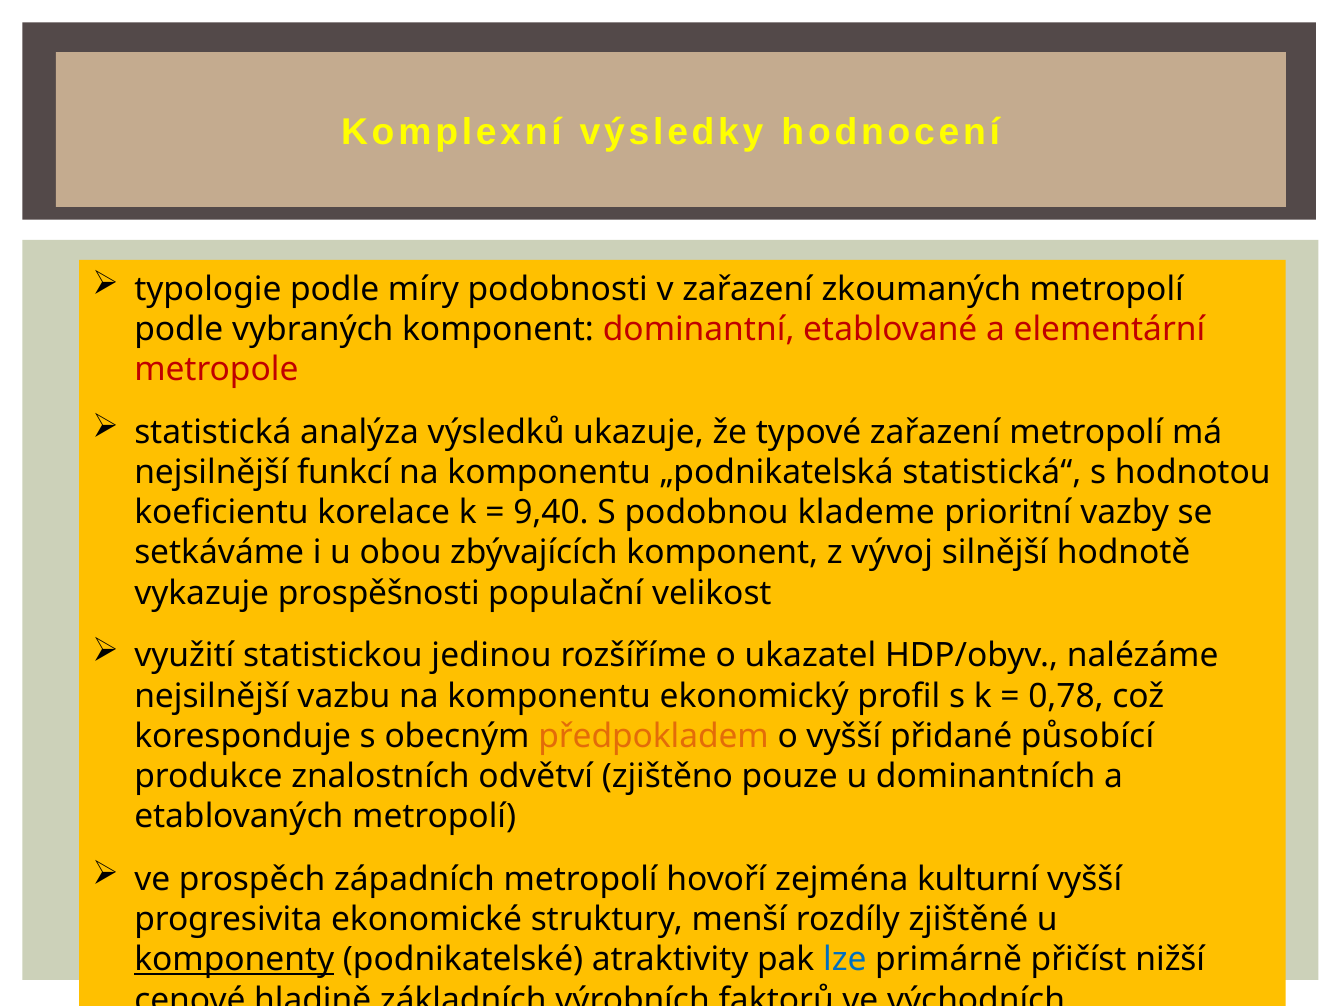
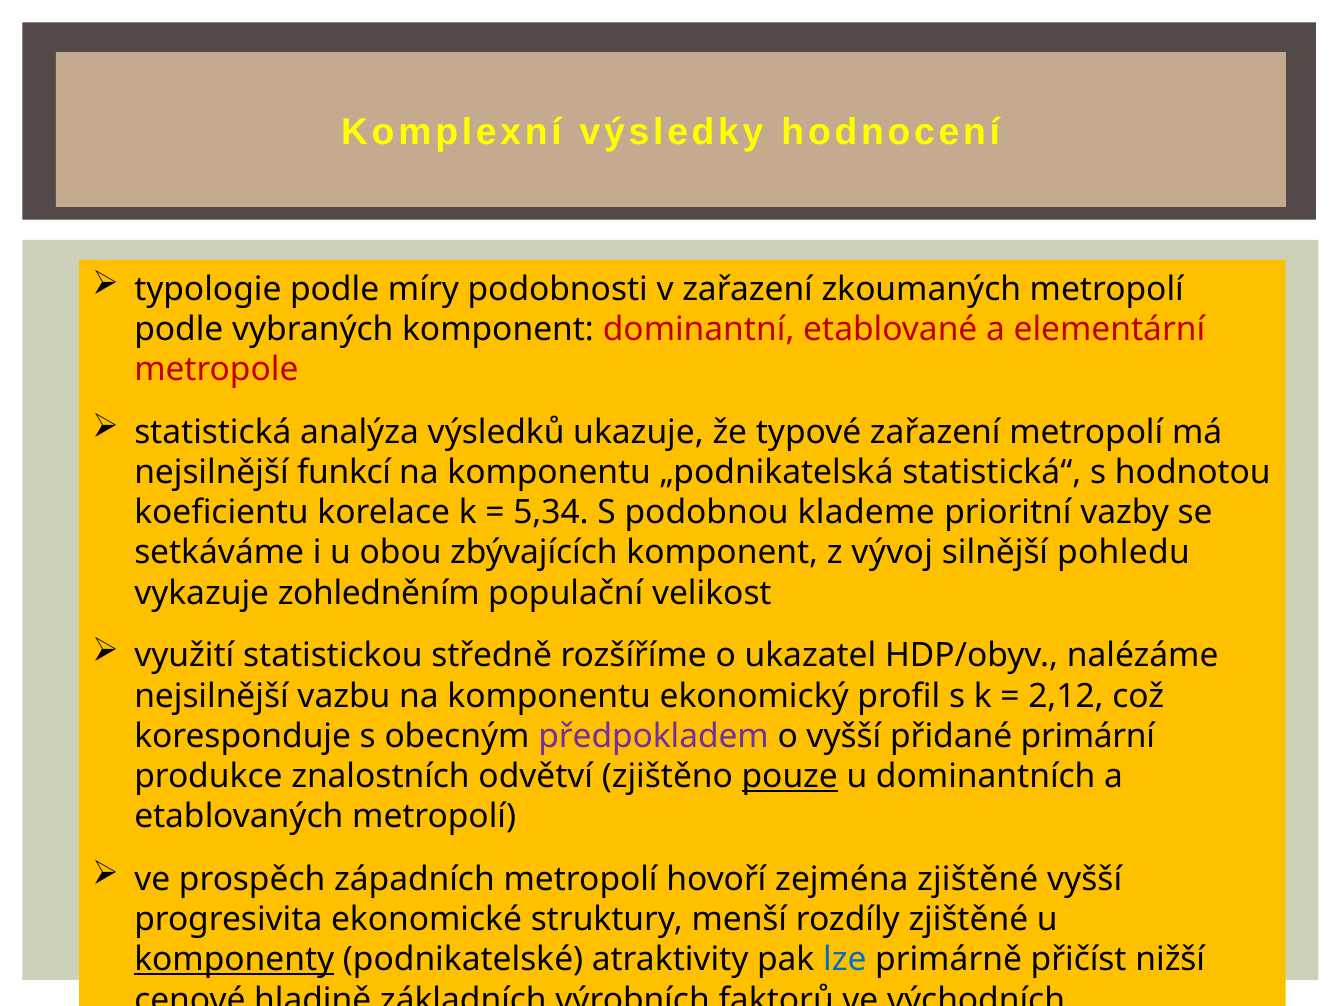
9,40: 9,40 -> 5,34 (551, 513)
hodnotě: hodnotě -> pohledu (1123, 553)
prospěšnosti: prospěšnosti -> zohledněním (379, 593)
jedinou: jedinou -> středně (492, 656)
0,78: 0,78 -> 2,12 (1066, 696)
předpokladem colour: orange -> purple (654, 737)
působící: působící -> primární (1088, 737)
pouze underline: none -> present (790, 777)
zejména kulturní: kulturní -> zjištěné (978, 880)
